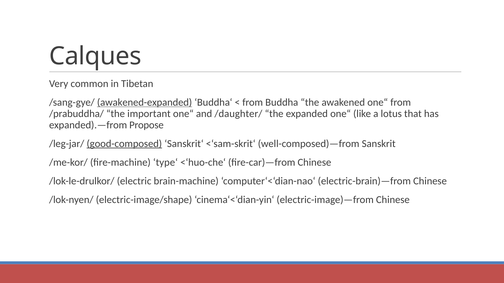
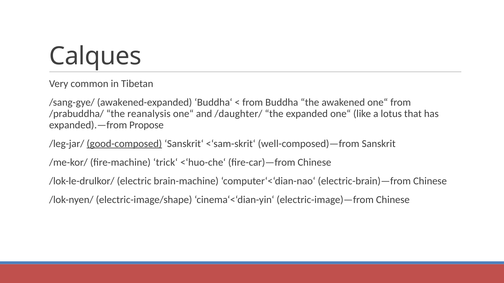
awakened-expanded underline: present -> none (145, 102)
important: important -> reanalysis (149, 114)
type‘: type‘ -> trick‘ (165, 163)
